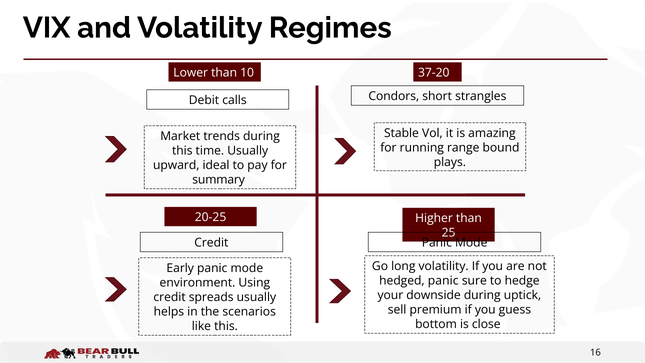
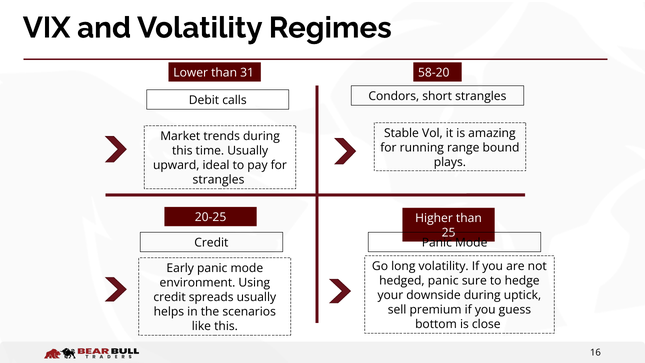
10: 10 -> 31 (247, 73)
37-20: 37-20 -> 58-20 (434, 73)
summary: summary -> strangles (219, 180)
